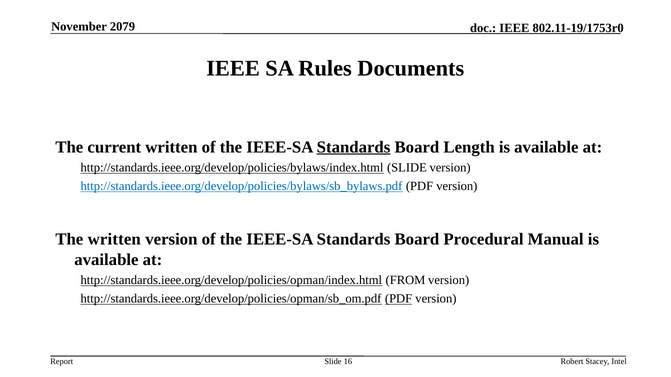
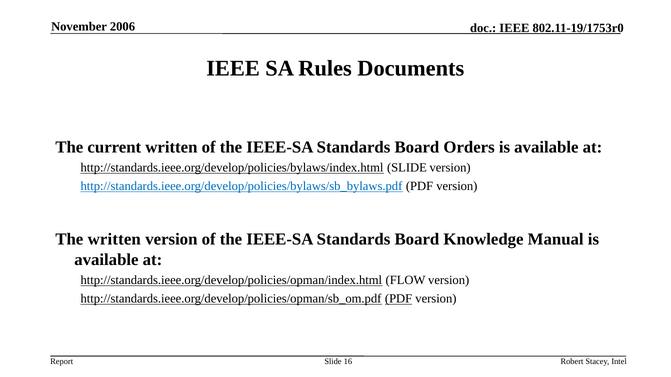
2079: 2079 -> 2006 (122, 27)
Standards underline: present -> none (354, 147)
Length: Length -> Orders (469, 147)
Procedural: Procedural -> Knowledge (484, 240)
FROM: FROM -> FLOW (406, 281)
